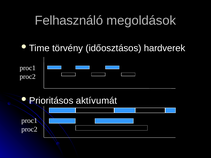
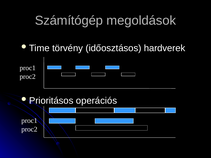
Felhasználó: Felhasználó -> Számítógép (69, 20)
aktívumát: aktívumát -> operációs (97, 101)
